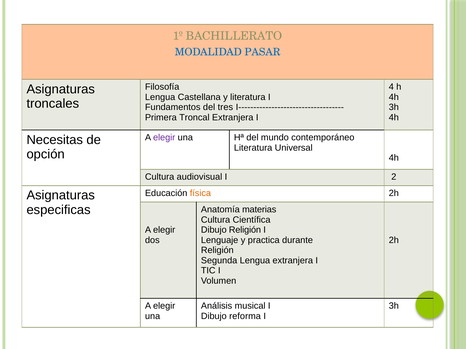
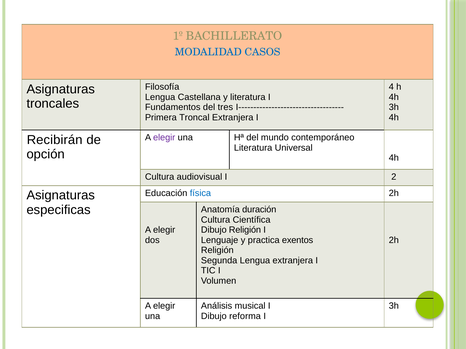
PASAR: PASAR -> CASOS (262, 52)
Necesitas: Necesitas -> Recibirán (55, 140)
física colour: orange -> blue (200, 193)
materias: materias -> duración (259, 210)
durante: durante -> exentos (298, 240)
